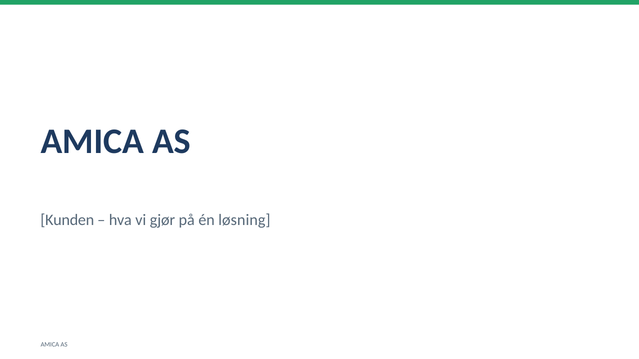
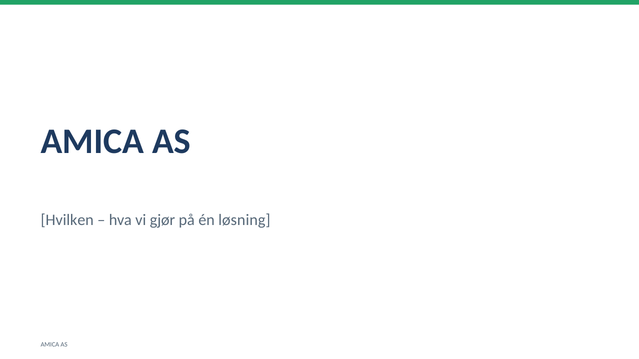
Kunden: Kunden -> Hvilken (67, 220)
